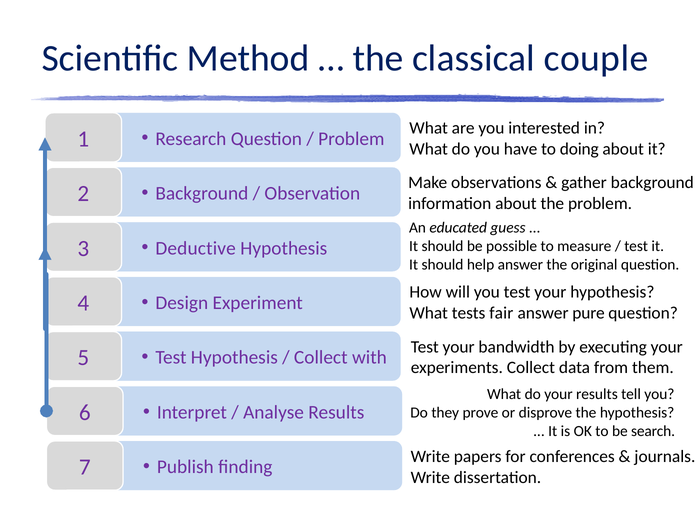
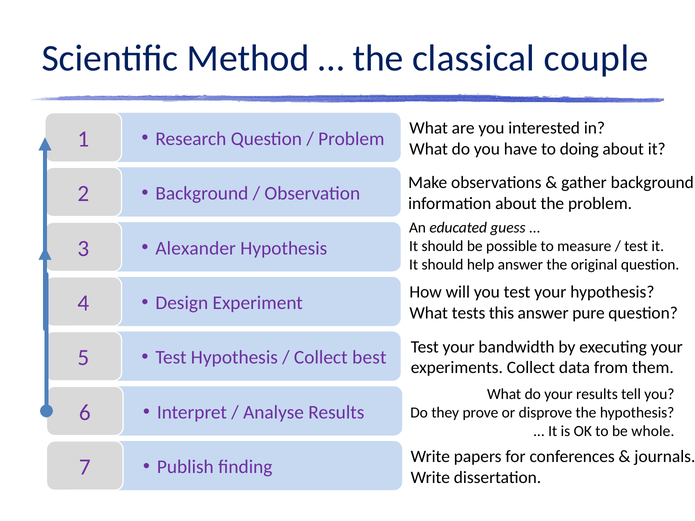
Deductive: Deductive -> Alexander (196, 248)
fair: fair -> this (502, 313)
with: with -> best (369, 358)
search: search -> whole (653, 431)
